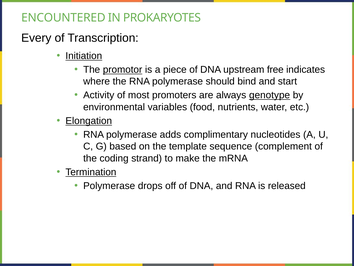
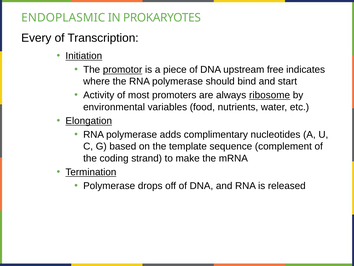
ENCOUNTERED: ENCOUNTERED -> ENDOPLASMIC (63, 18)
genotype: genotype -> ribosome (270, 95)
